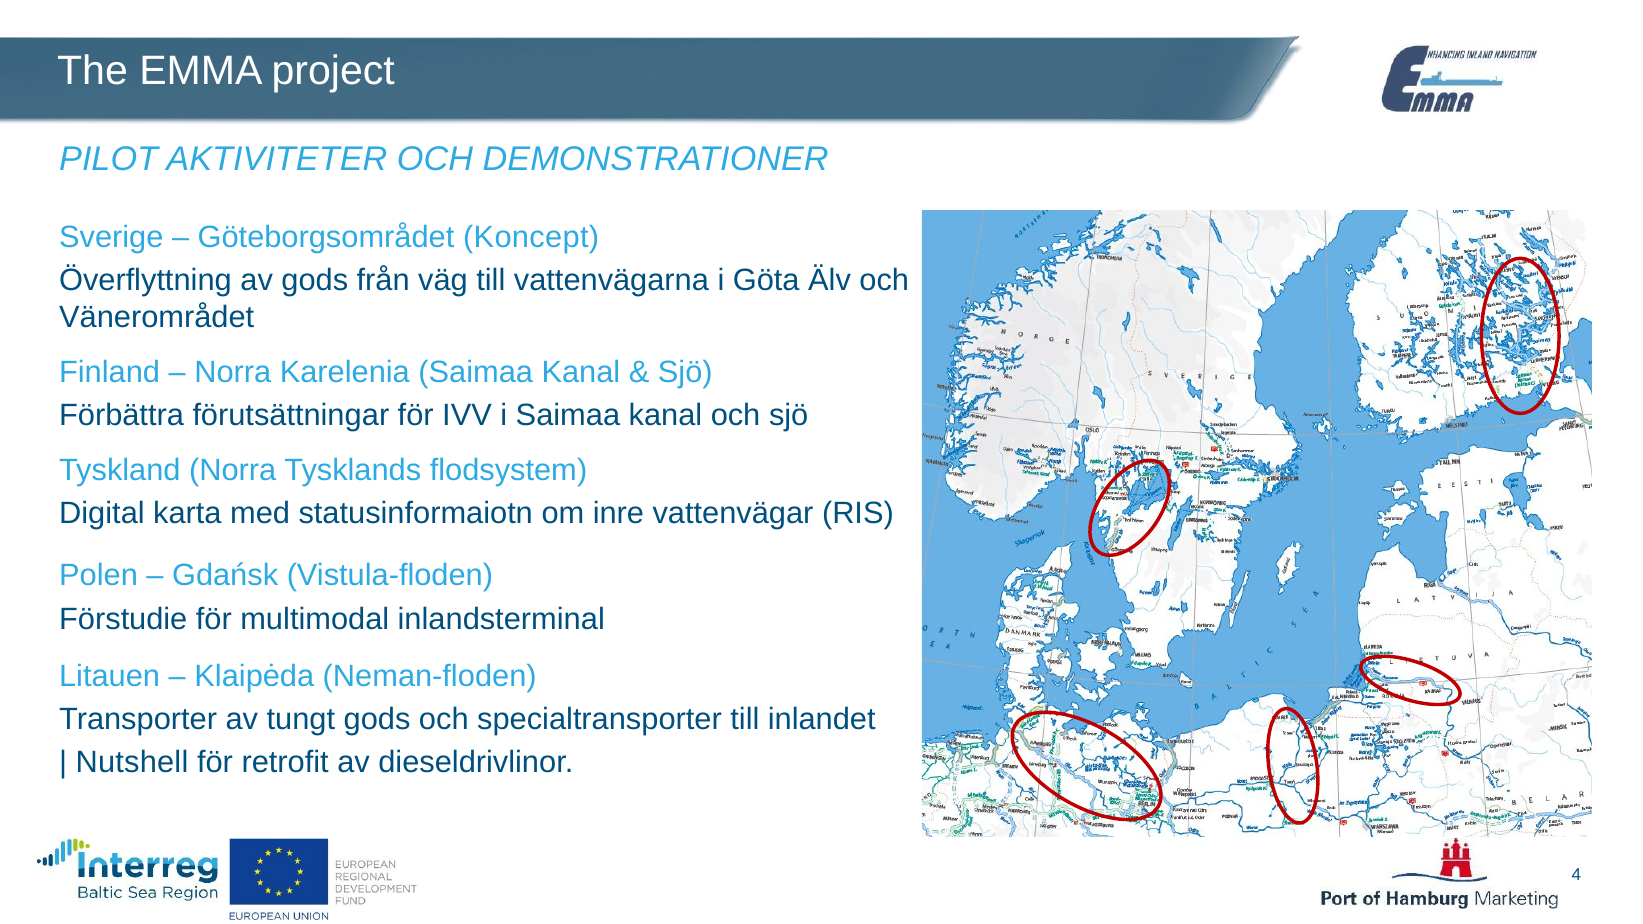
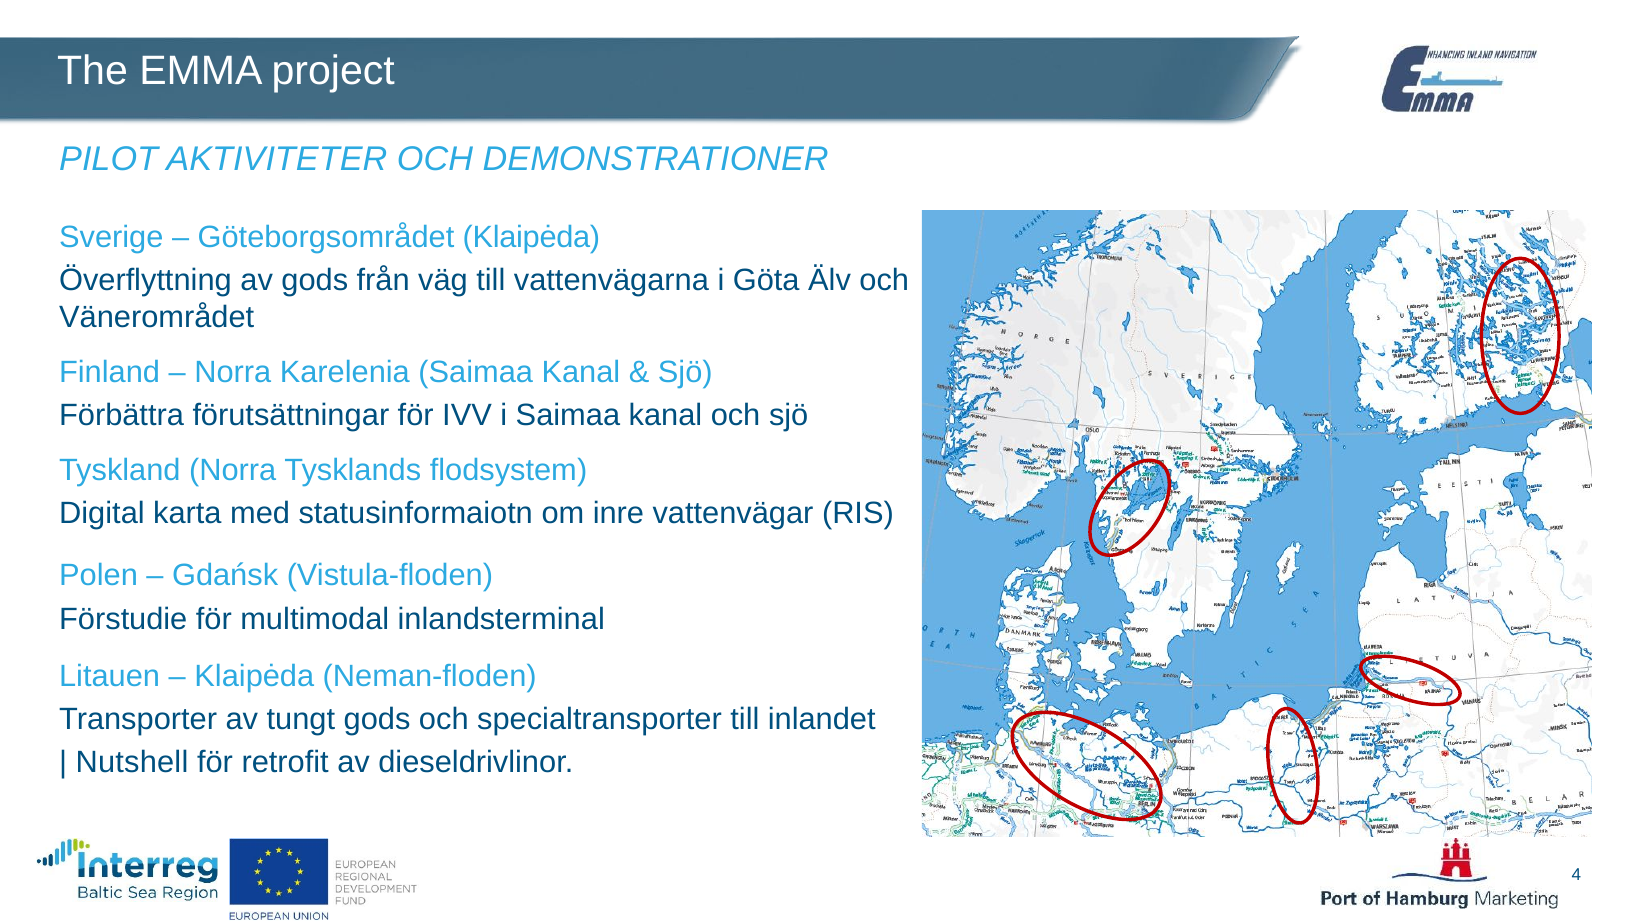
Göteborgsområdet Koncept: Koncept -> Klaipėda (531, 237)
